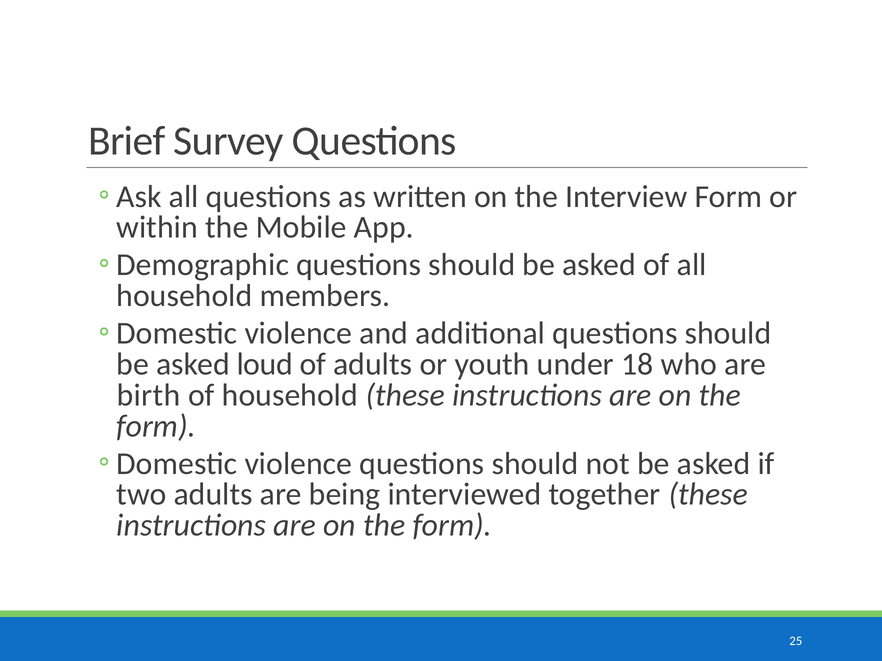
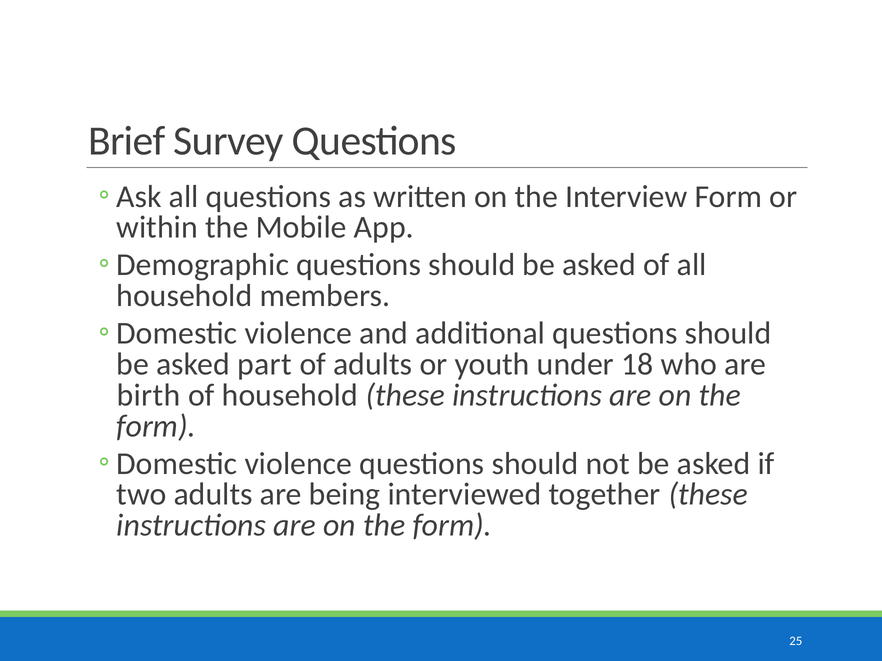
loud: loud -> part (264, 365)
